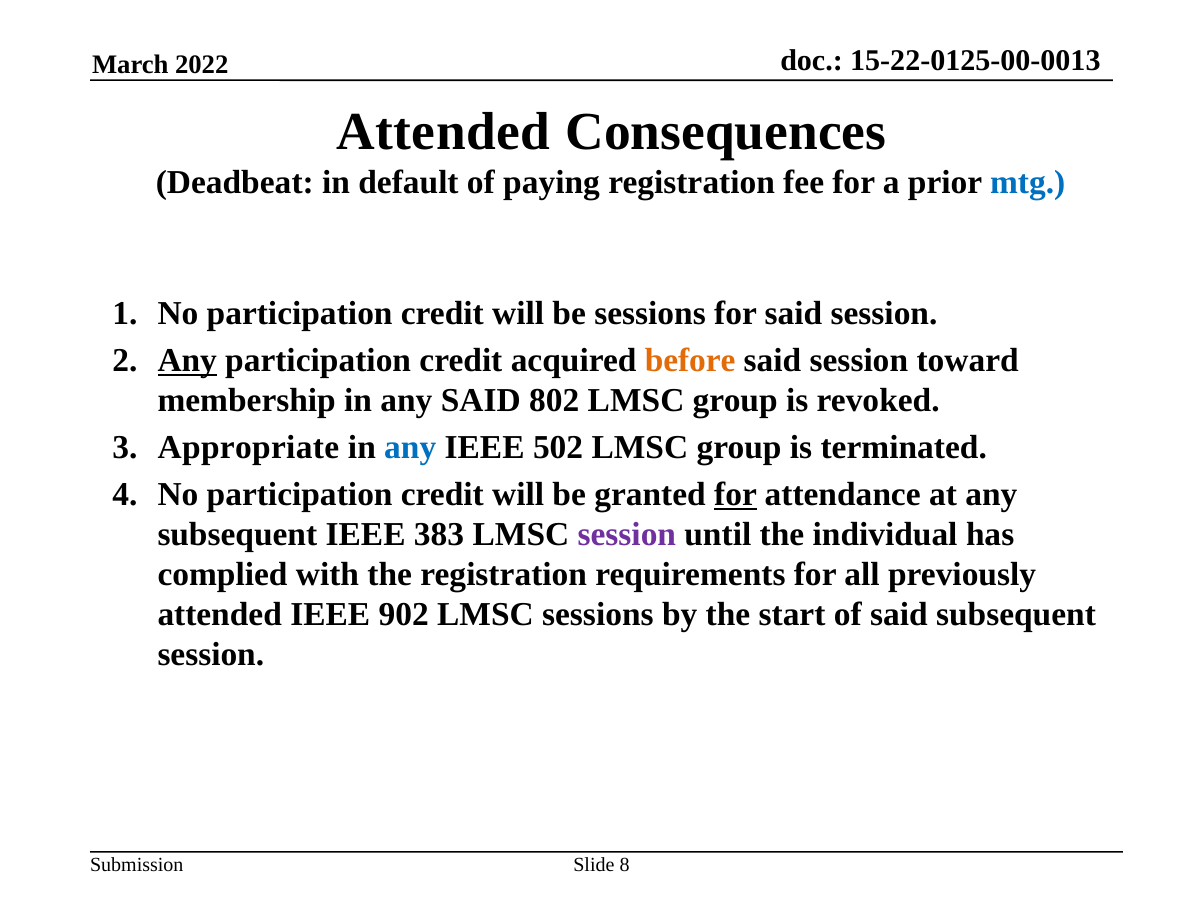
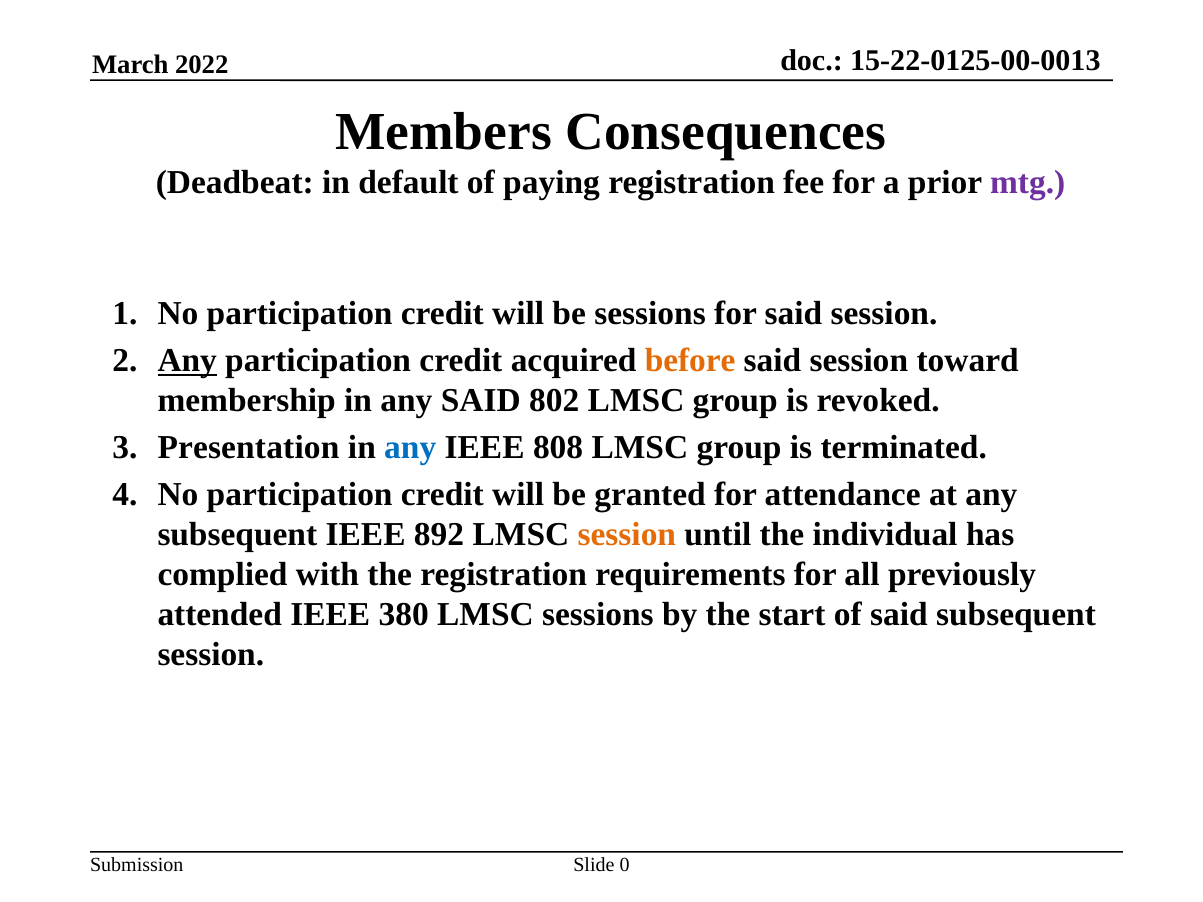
Attended: Attended -> Members (444, 132)
mtg colour: blue -> purple (1028, 183)
Appropriate: Appropriate -> Presentation (248, 448)
502: 502 -> 808 (558, 448)
for underline: present -> none (736, 495)
383: 383 -> 892 (439, 535)
session colour: purple -> orange (627, 535)
902: 902 -> 380 (404, 615)
8: 8 -> 0 (625, 865)
